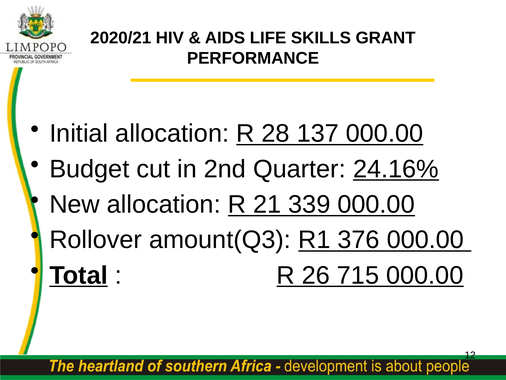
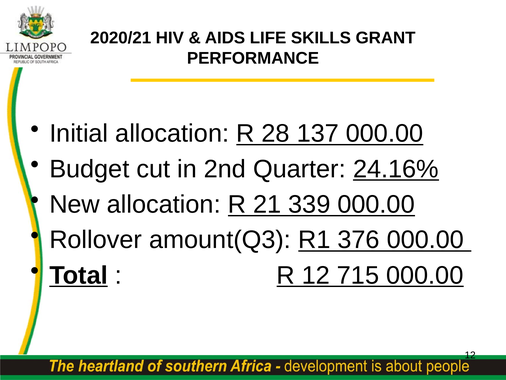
R 26: 26 -> 12 (316, 275)
